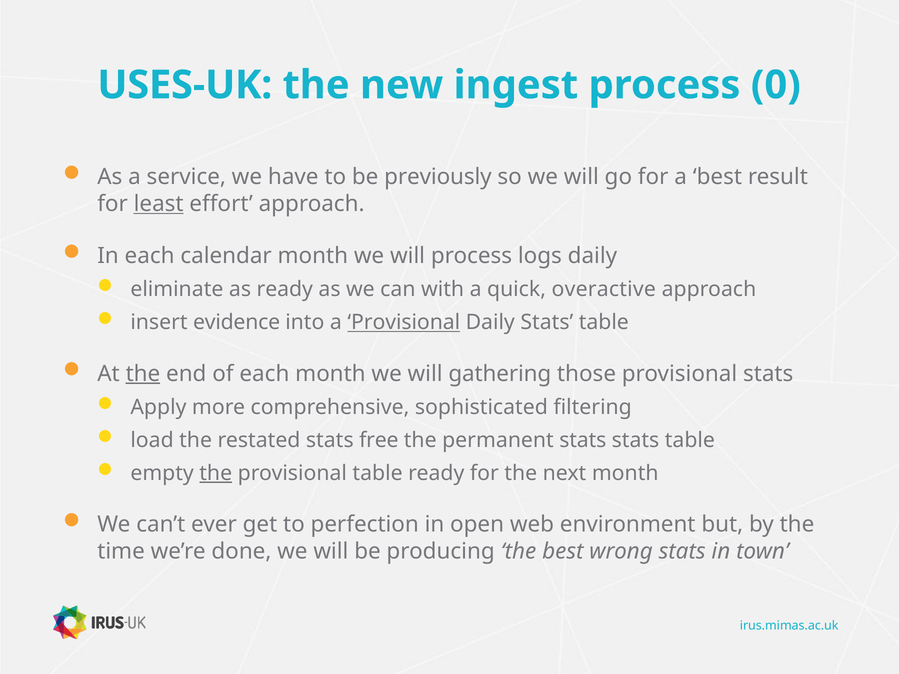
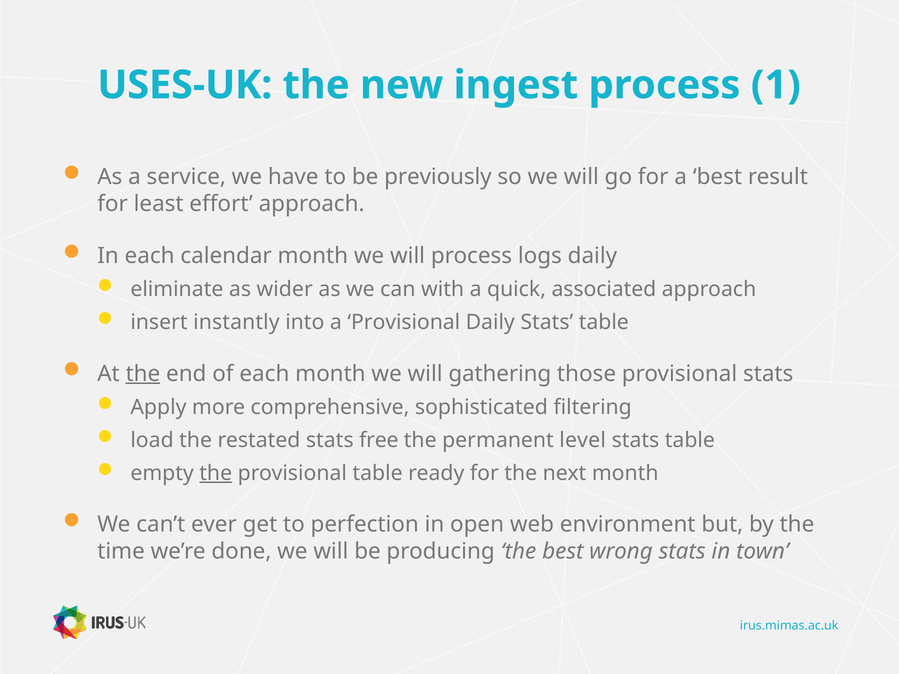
0: 0 -> 1 (776, 85)
least underline: present -> none (159, 204)
as ready: ready -> wider (285, 289)
overactive: overactive -> associated (604, 289)
evidence: evidence -> instantly (236, 322)
Provisional underline: present -> none (404, 322)
permanent stats: stats -> level (583, 440)
